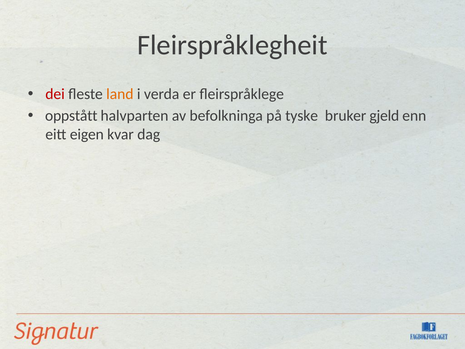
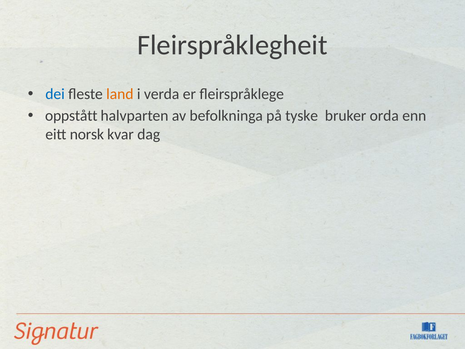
dei colour: red -> blue (55, 94)
gjeld: gjeld -> orda (384, 116)
eigen: eigen -> norsk (87, 134)
